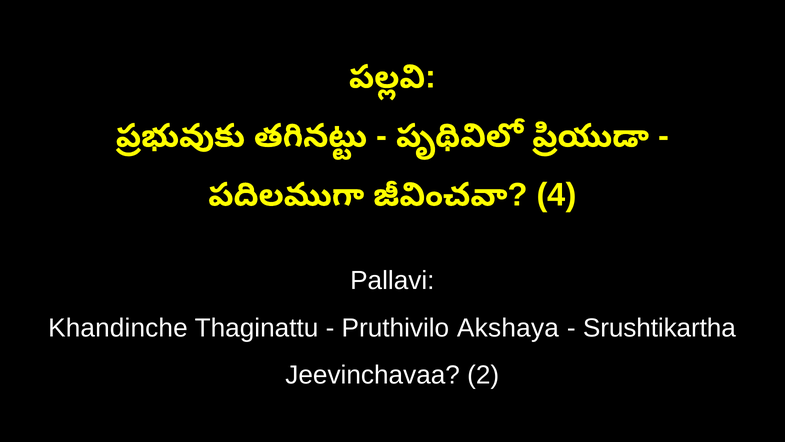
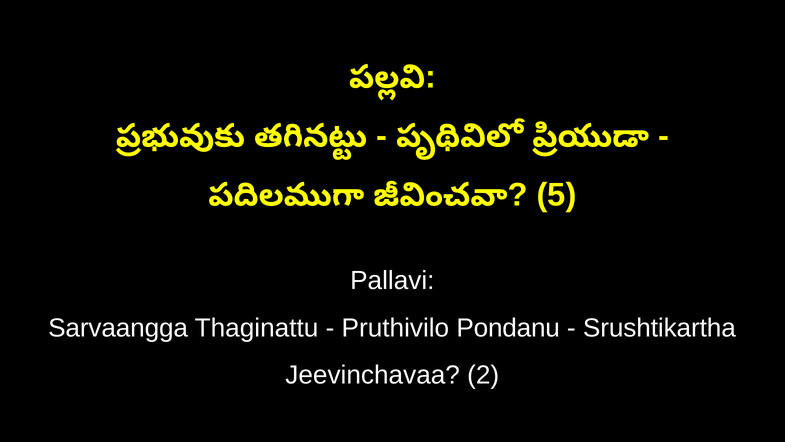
4: 4 -> 5 (557, 195)
Khandinche: Khandinche -> Sarvaangga (118, 328)
Akshaya: Akshaya -> Pondanu (508, 328)
